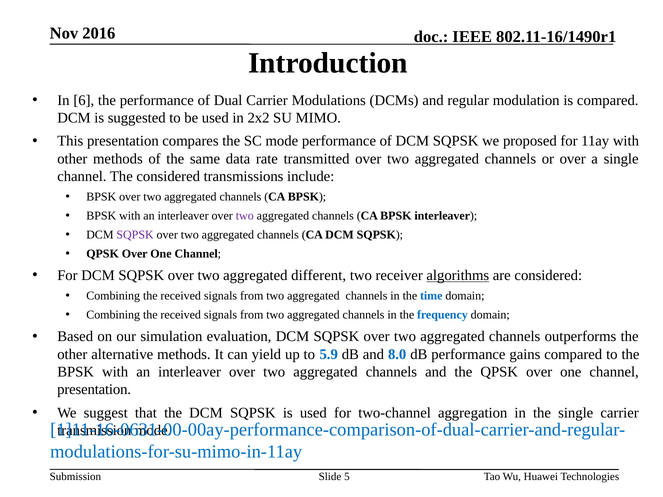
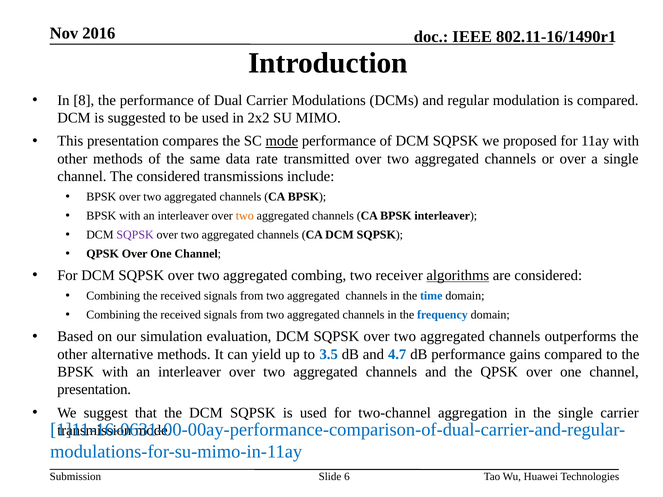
6: 6 -> 8 (84, 100)
mode underline: none -> present (282, 141)
two colour: purple -> orange (245, 216)
different: different -> combing (319, 276)
5.9: 5.9 -> 3.5 (329, 354)
8.0: 8.0 -> 4.7 (397, 354)
5: 5 -> 6 (347, 477)
